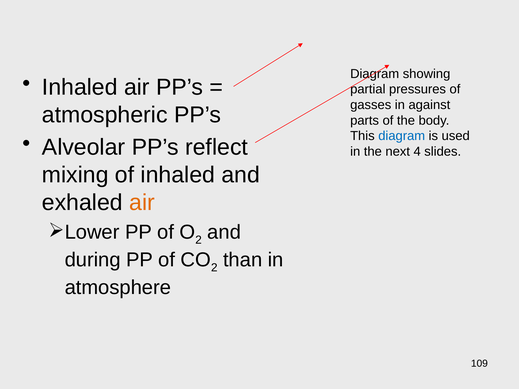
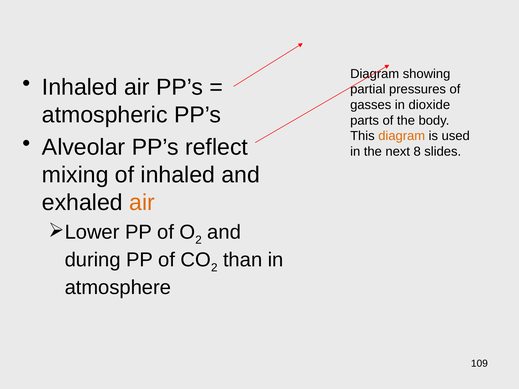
against: against -> dioxide (429, 105)
diagram colour: blue -> orange (402, 136)
4: 4 -> 8 (417, 152)
